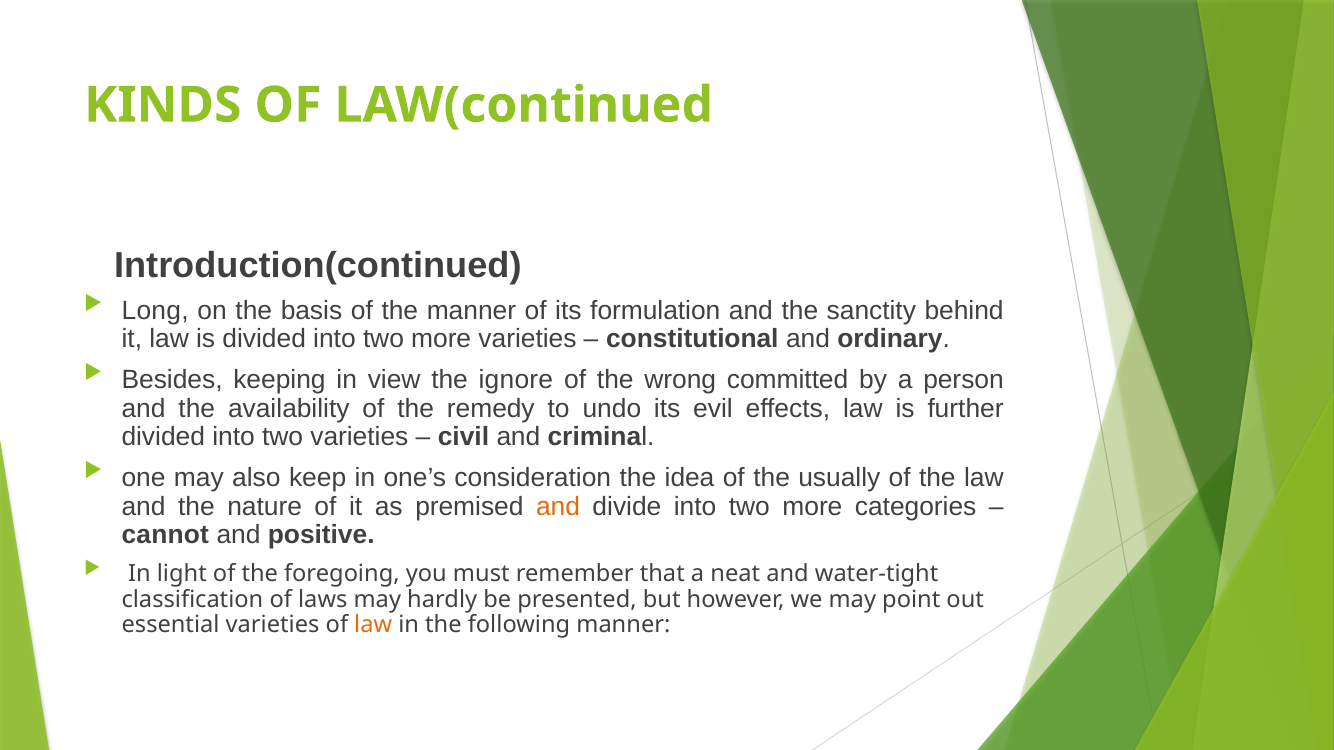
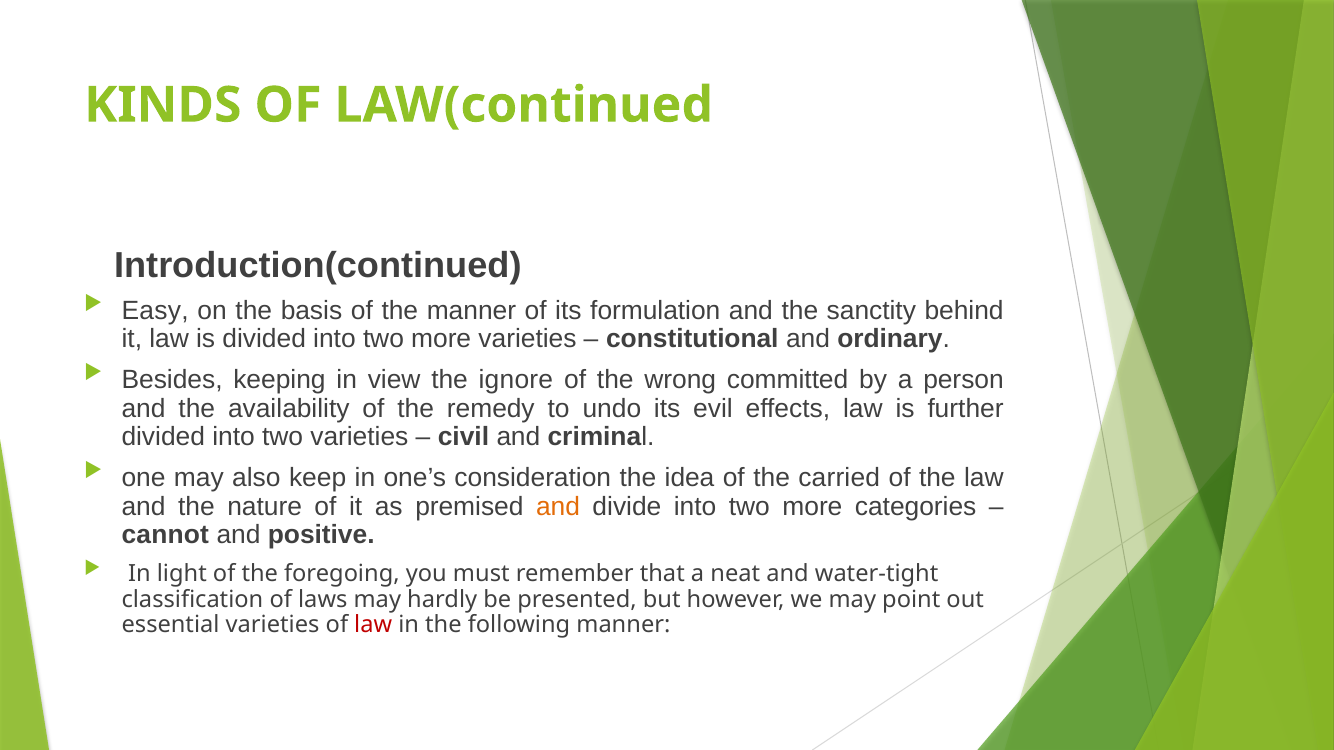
Long: Long -> Easy (155, 311)
usually: usually -> carried (839, 478)
law colour: orange -> red (373, 625)
